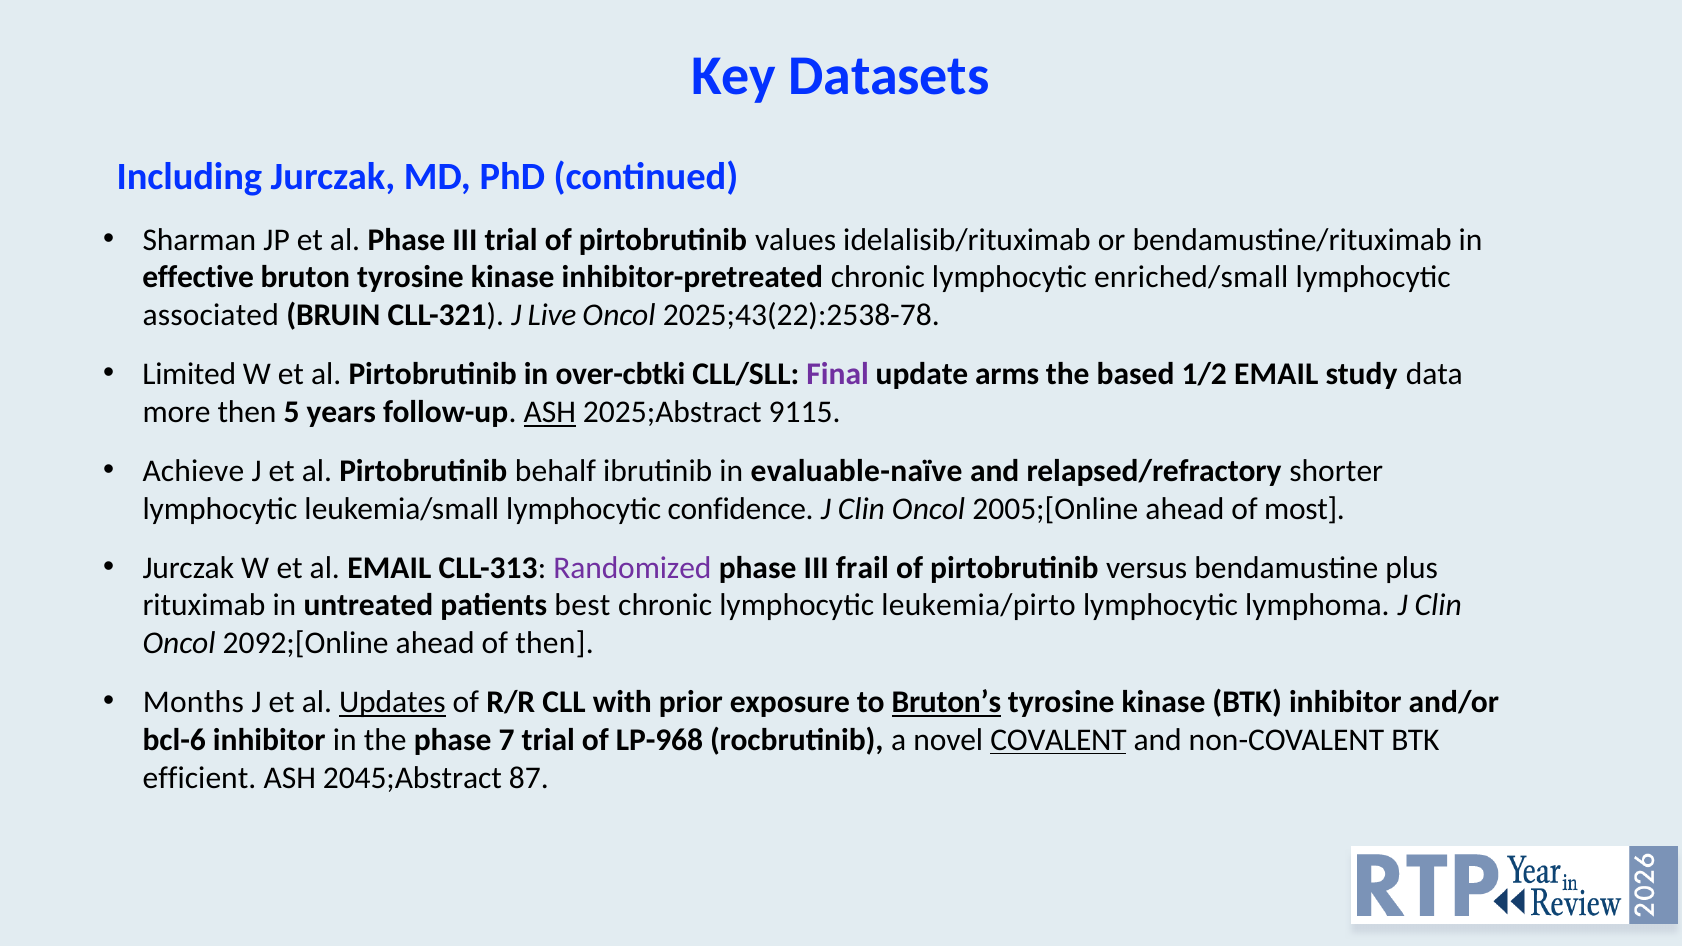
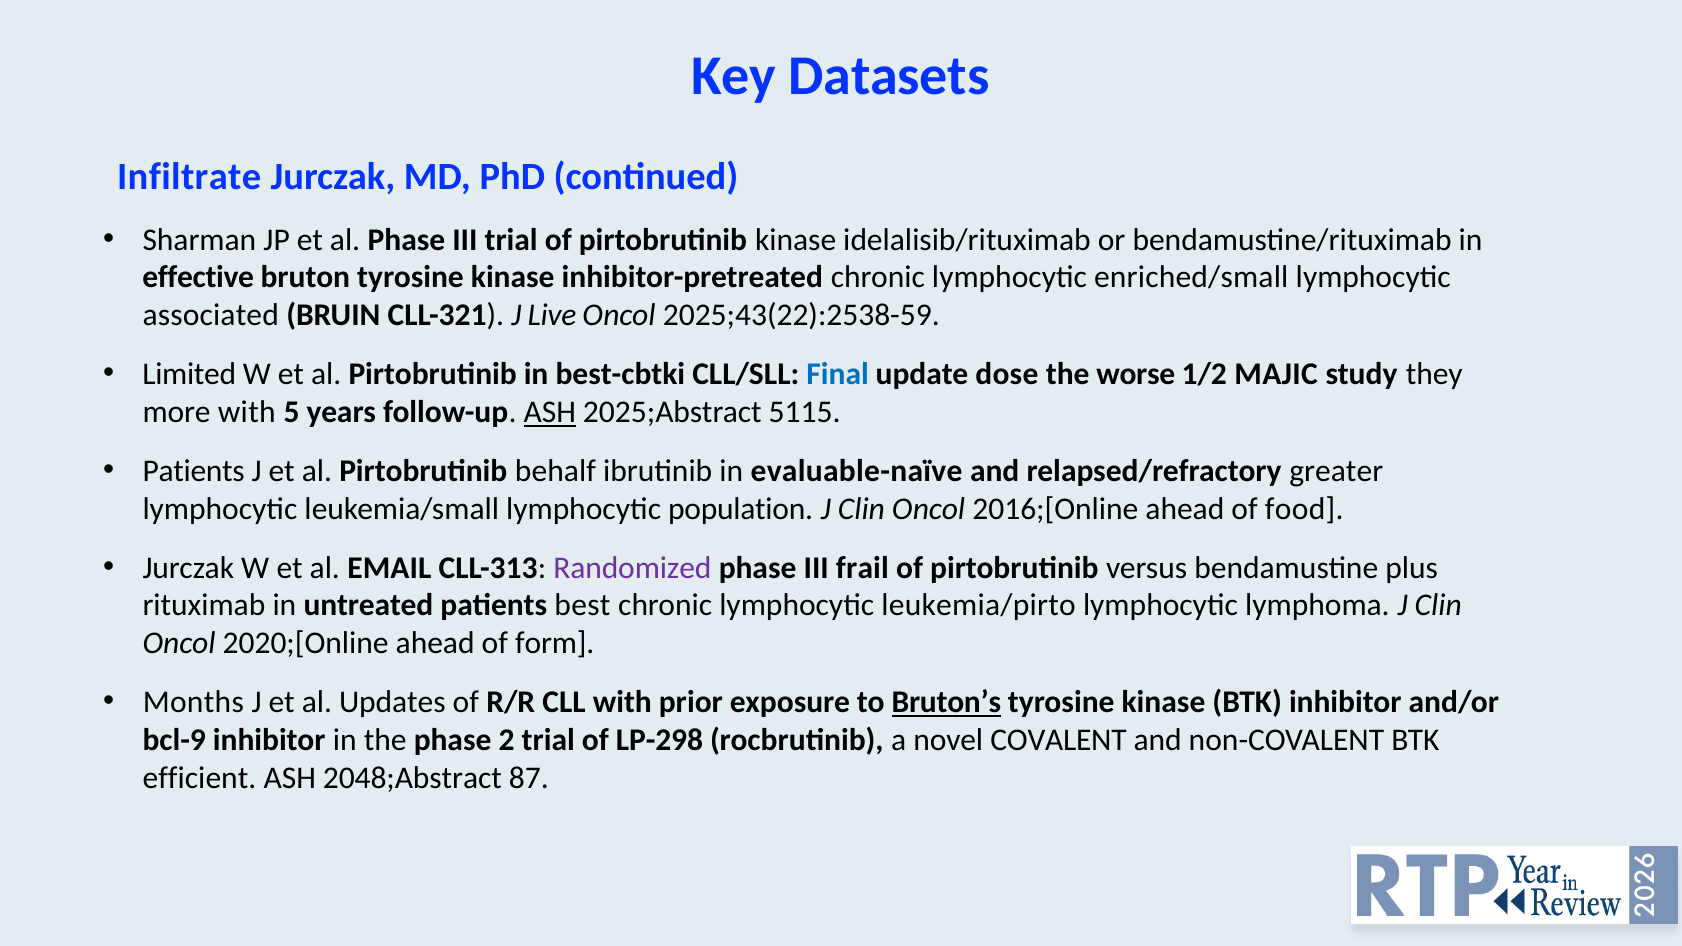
Including: Including -> Infiltrate (189, 177)
pirtobrutinib values: values -> kinase (796, 240)
2025;43(22):2538-78: 2025;43(22):2538-78 -> 2025;43(22):2538-59 (801, 315)
over-cbtki: over-cbtki -> best-cbtki (620, 374)
Final colour: purple -> blue (838, 374)
arms: arms -> dose (1007, 374)
based: based -> worse (1136, 374)
1/2 EMAIL: EMAIL -> MAJIC (1276, 374)
data: data -> they (1434, 374)
more then: then -> with (247, 412)
9115: 9115 -> 5115 (805, 412)
Achieve: Achieve -> Patients (194, 471)
shorter: shorter -> greater (1336, 471)
confidence: confidence -> population (741, 509)
2005;[Online: 2005;[Online -> 2016;[Online (1055, 509)
most: most -> food (1304, 509)
2092;[Online: 2092;[Online -> 2020;[Online (306, 643)
of then: then -> form (555, 643)
Updates underline: present -> none (392, 702)
bcl-6: bcl-6 -> bcl-9 (174, 740)
7: 7 -> 2 (507, 740)
LP-968: LP-968 -> LP-298 (659, 740)
COVALENT underline: present -> none (1058, 740)
2045;Abstract: 2045;Abstract -> 2048;Abstract (412, 778)
